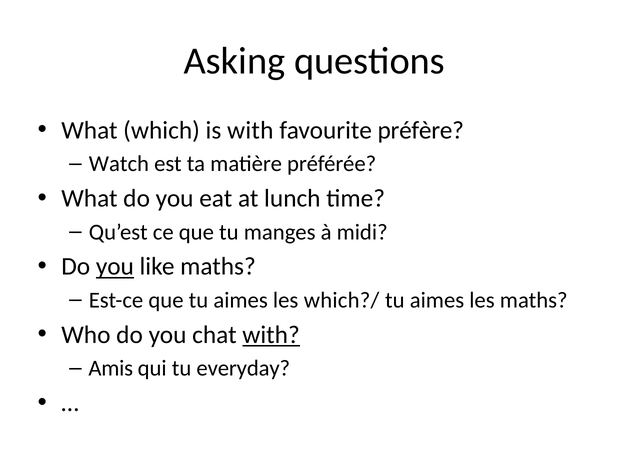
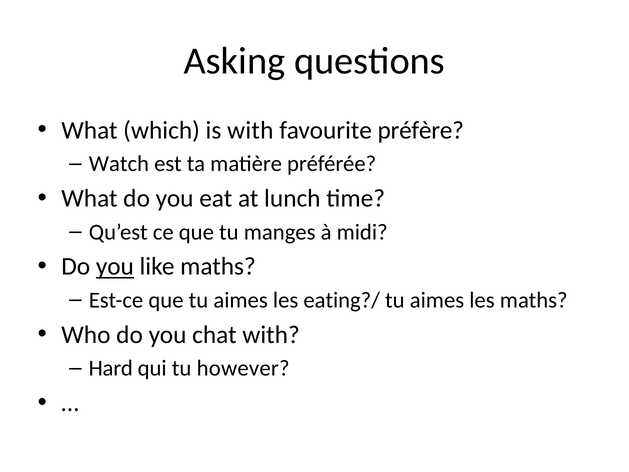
which?/: which?/ -> eating?/ (342, 300)
with underline: present -> none (271, 335)
Amis: Amis -> Hard (111, 368)
everyday: everyday -> however (243, 368)
